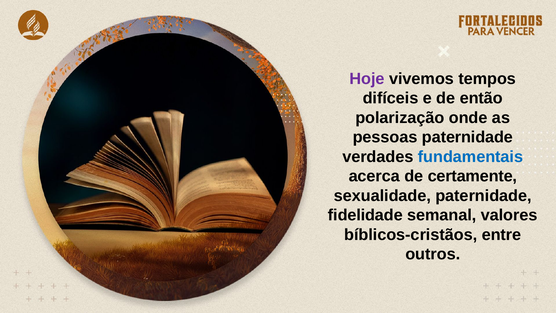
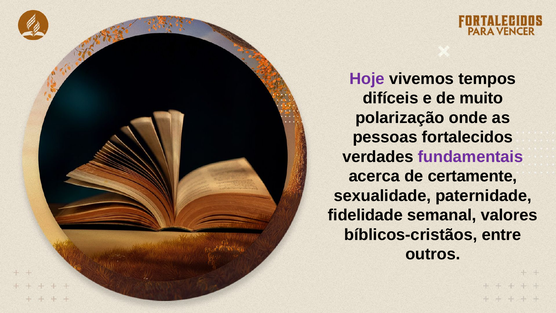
então: então -> muito (481, 98)
pessoas paternidade: paternidade -> fortalecidos (467, 137)
fundamentais colour: blue -> purple (471, 157)
